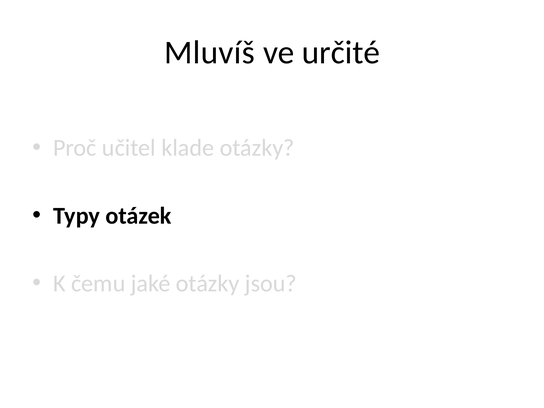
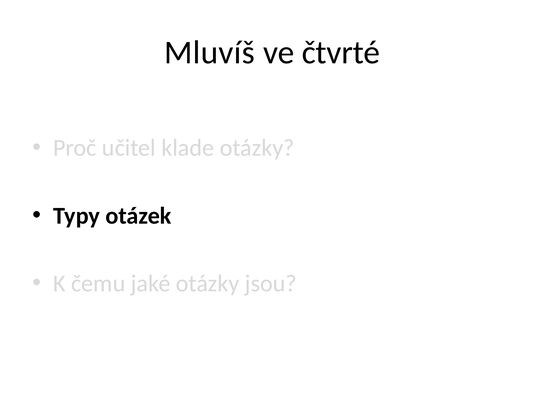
určité: určité -> čtvrté (341, 53)
